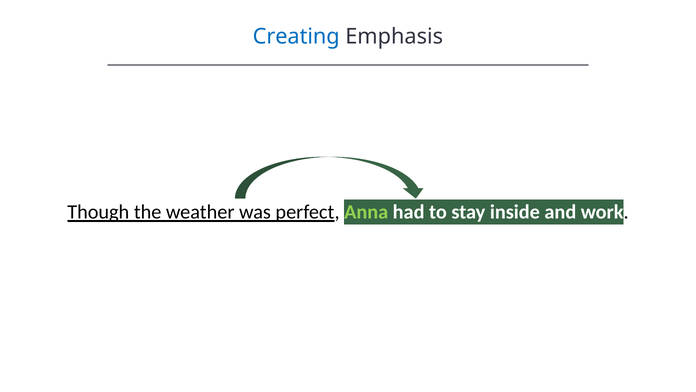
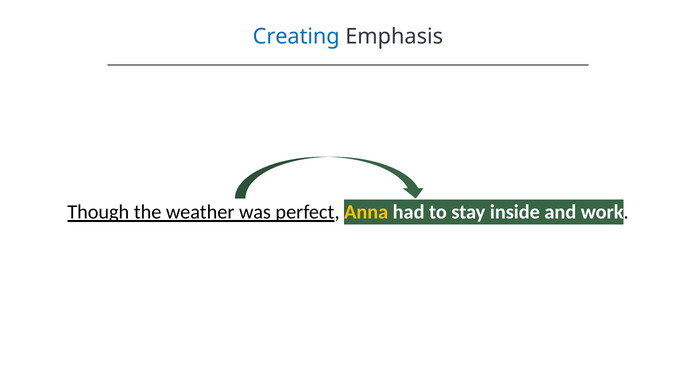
Anna colour: light green -> yellow (366, 212)
